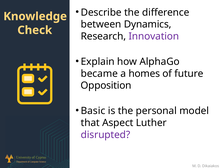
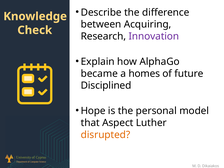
Dynamics: Dynamics -> Acquiring (148, 24)
Opposition: Opposition -> Disciplined (106, 86)
Basic: Basic -> Hope (93, 111)
disrupted colour: purple -> orange (106, 135)
